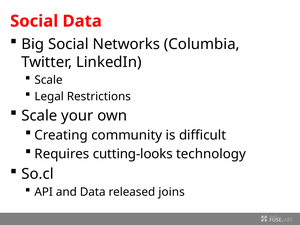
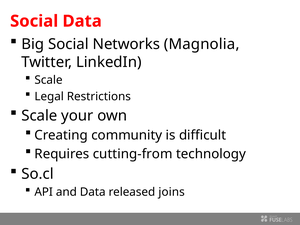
Columbia: Columbia -> Magnolia (202, 44)
cutting-looks: cutting-looks -> cutting-from (133, 154)
